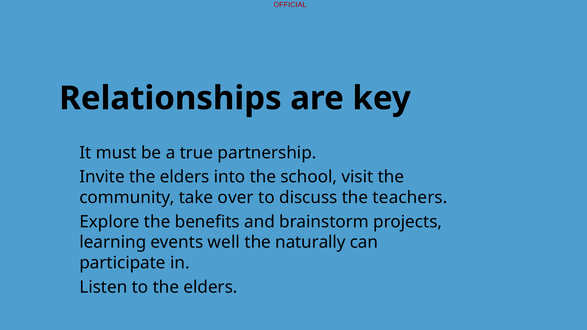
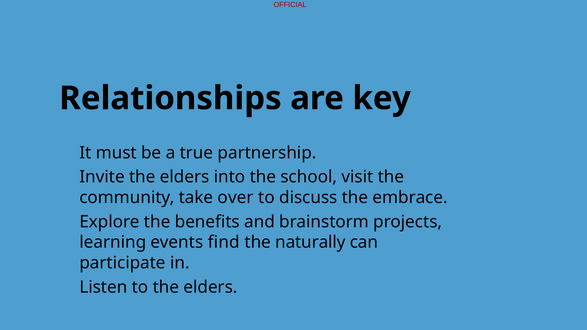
teachers: teachers -> embrace (410, 198)
well: well -> find (224, 242)
